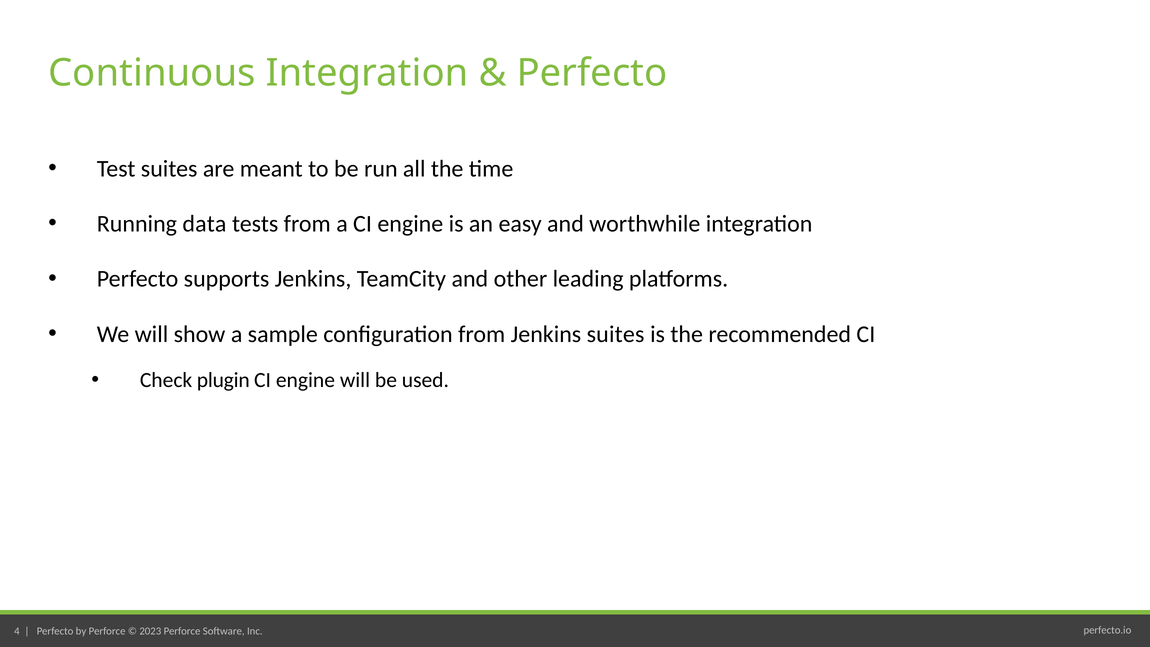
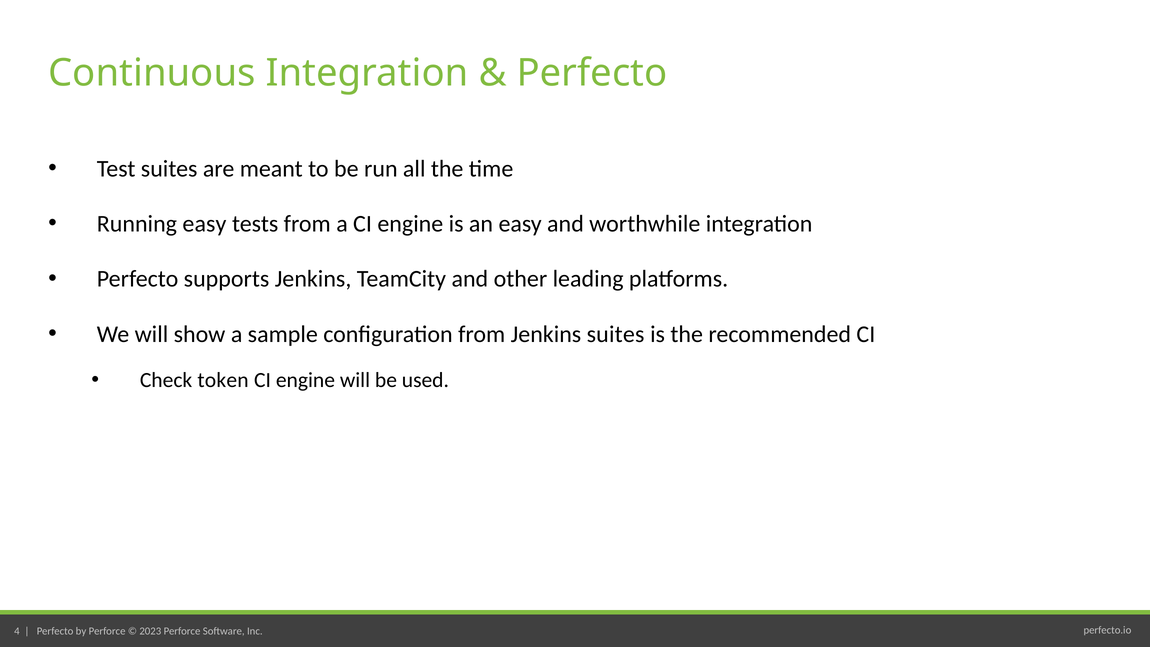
Running data: data -> easy (204, 224)
plugin: plugin -> token (223, 380)
